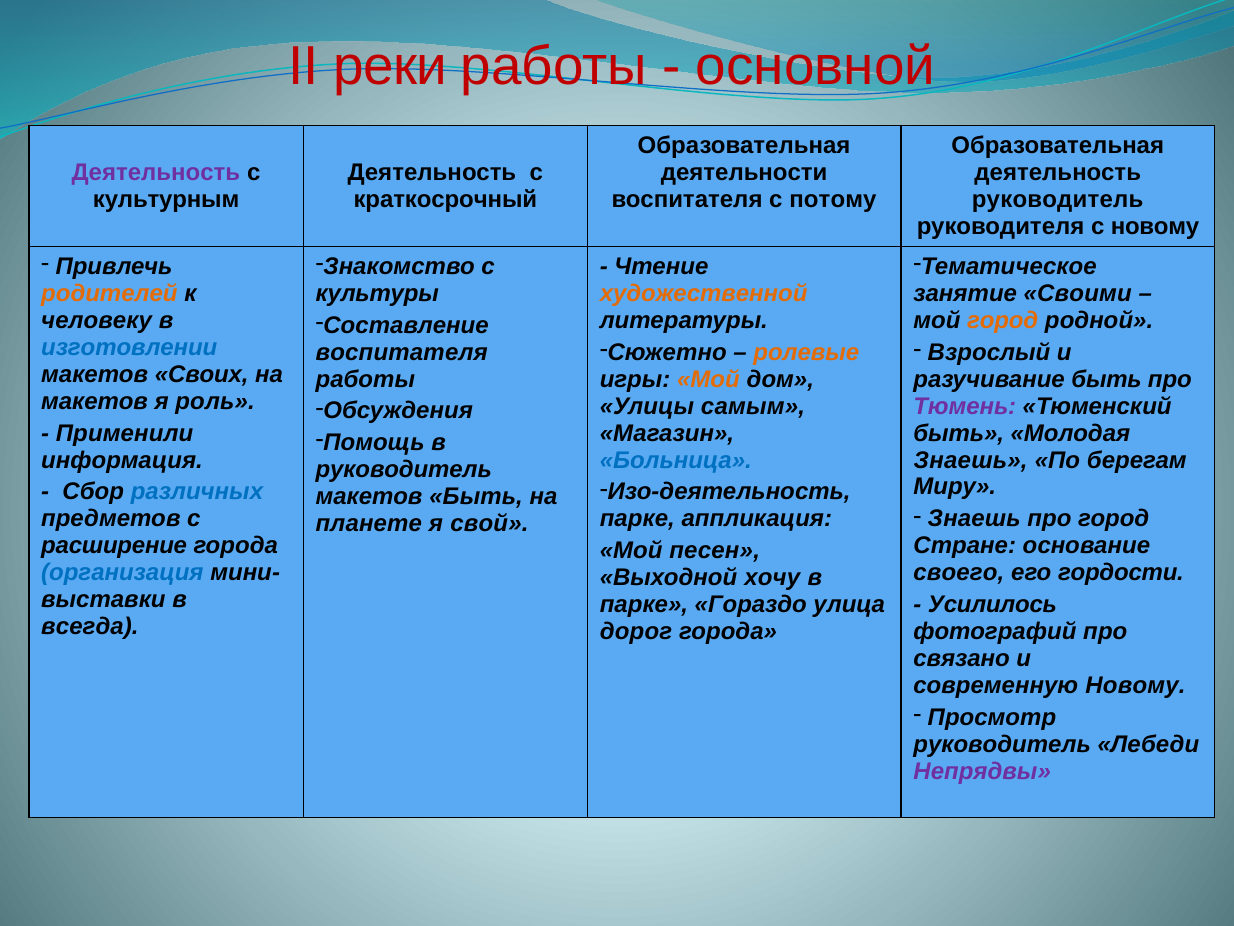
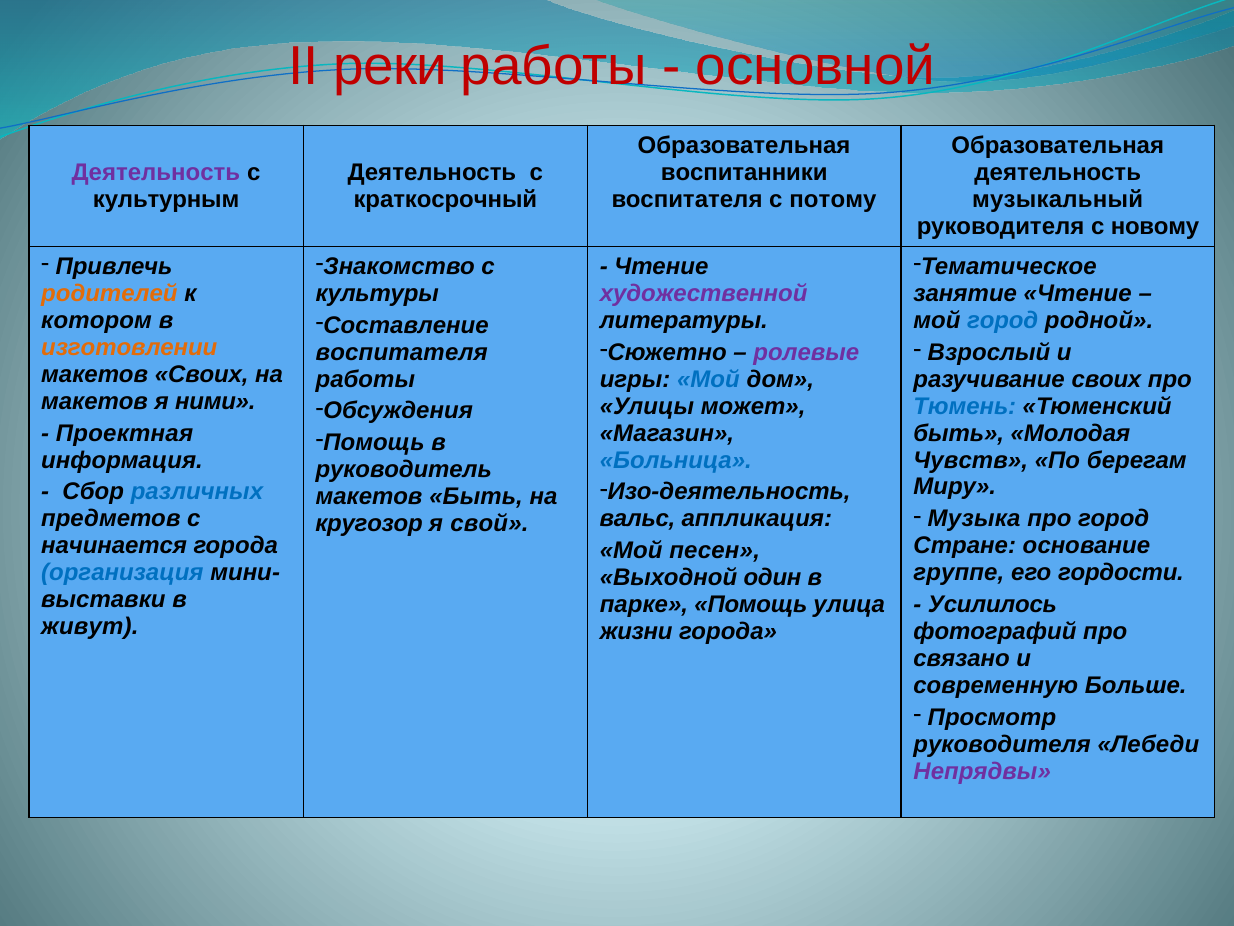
деятельности: деятельности -> воспитанники (744, 172)
руководитель: руководитель -> музыкальный (1058, 199)
художественной colour: orange -> purple (704, 293)
занятие Своими: Своими -> Чтение (1078, 293)
человеку: человеку -> котором (97, 320)
город colour: orange -> blue (1003, 320)
изготовлении colour: blue -> orange (129, 347)
ролевые colour: orange -> purple (806, 352)
Мой colour: orange -> blue (708, 379)
разучивание быть: быть -> своих (1106, 379)
роль: роль -> ними (215, 401)
самым: самым -> может (753, 406)
Тюмень colour: purple -> blue (965, 406)
Применили: Применили -> Проектная (125, 433)
Знаешь: Знаешь -> Чувств (971, 460)
Знаешь: Знаешь -> Музыка (974, 519)
парке: парке -> вальс (637, 519)
планете: планете -> кругозор (369, 523)
расширение: расширение -> начинается (114, 546)
своего: своего -> группе (959, 572)
хочу: хочу -> один (773, 577)
парке Гораздо: Гораздо -> Помощь (751, 604)
всегда: всегда -> живут (90, 626)
дорог: дорог -> жизни (636, 631)
современную Новому: Новому -> Больше (1136, 685)
руководитель: руководитель -> руководителя (1002, 744)
